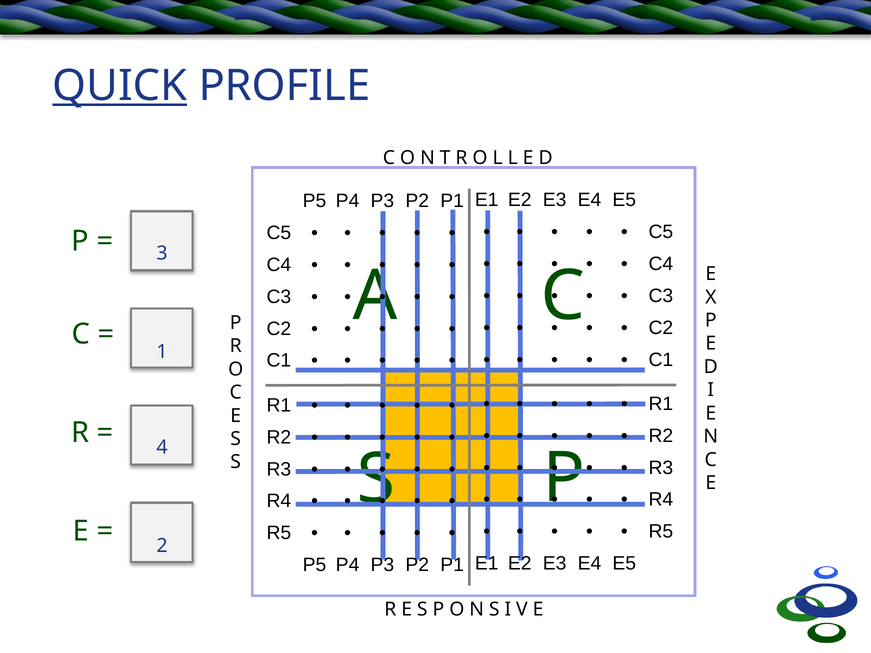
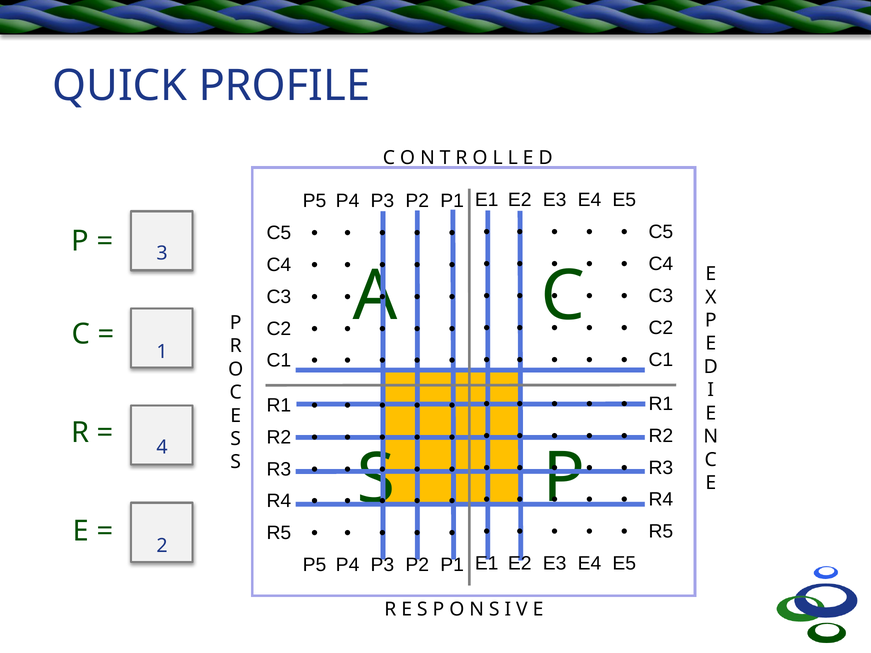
QUICK underline: present -> none (120, 86)
